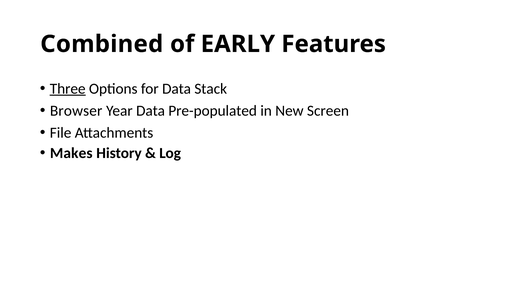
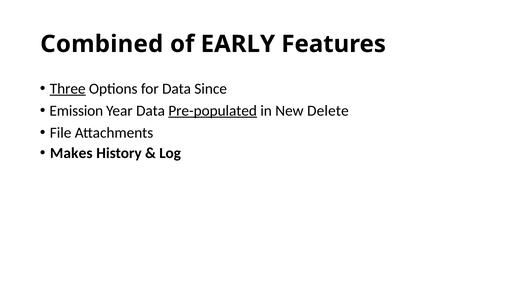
Stack: Stack -> Since (211, 89)
Browser: Browser -> Emission (76, 111)
Pre-populated underline: none -> present (213, 111)
Screen: Screen -> Delete (328, 111)
